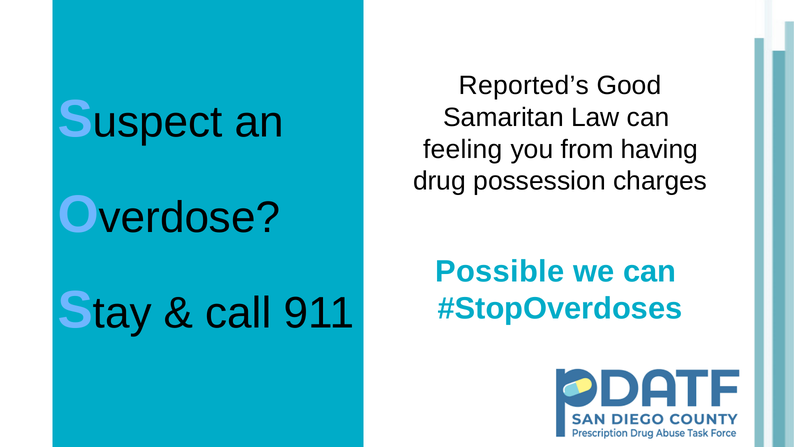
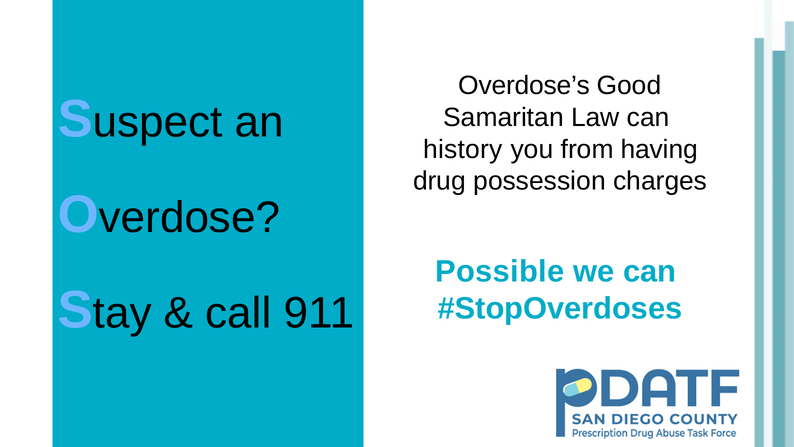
Reported’s: Reported’s -> Overdose’s (524, 86)
feeling: feeling -> history (463, 149)
